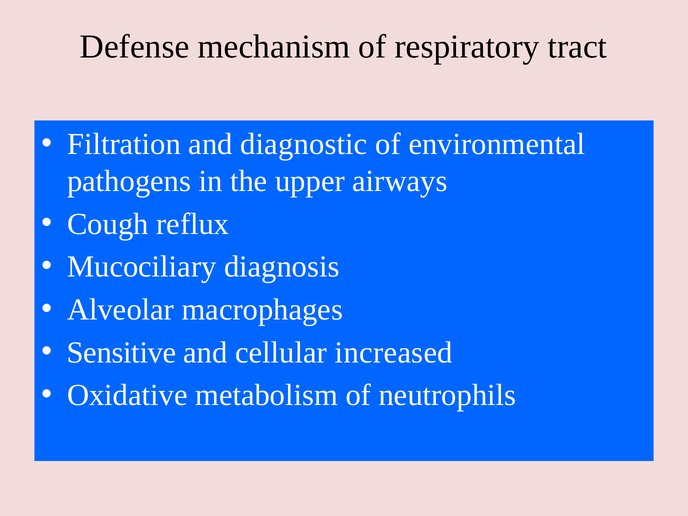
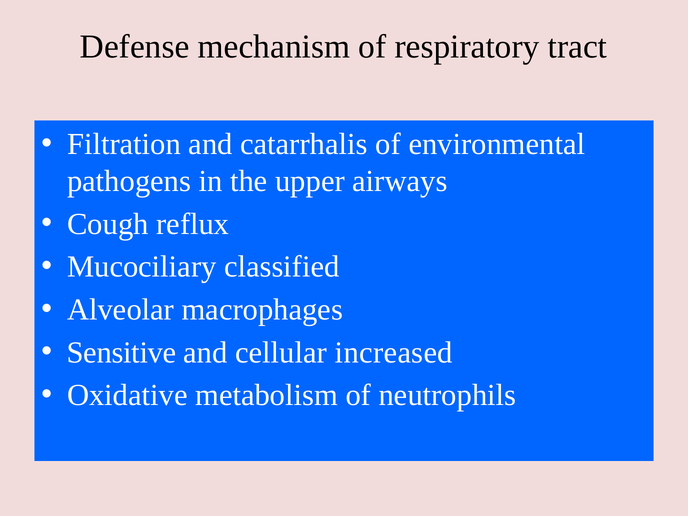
diagnostic: diagnostic -> catarrhalis (304, 144)
diagnosis: diagnosis -> classified (282, 267)
